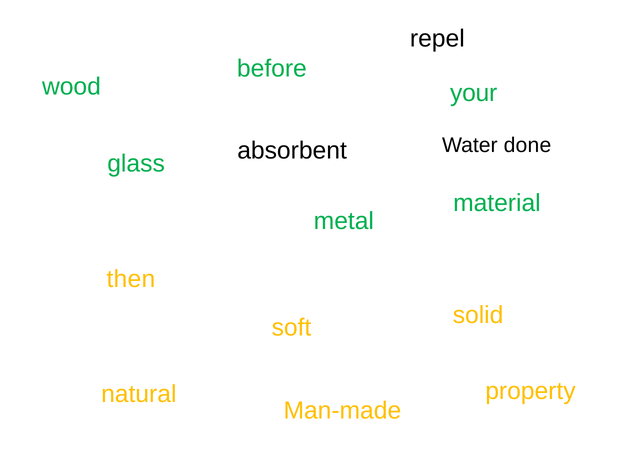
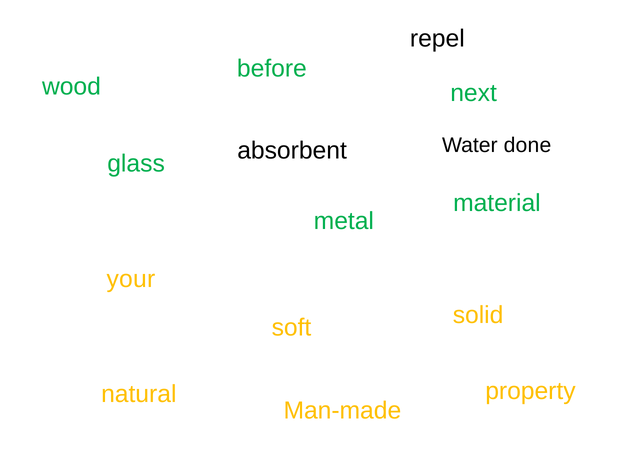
your: your -> next (474, 93)
then: then -> your (131, 279)
